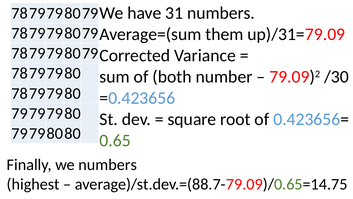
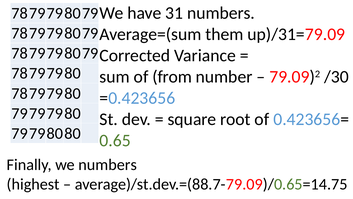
both: both -> from (172, 77)
